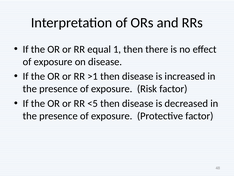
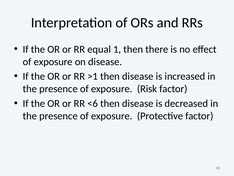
<5: <5 -> <6 (93, 103)
